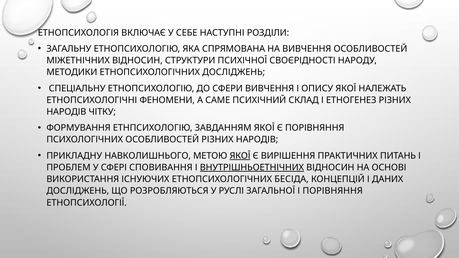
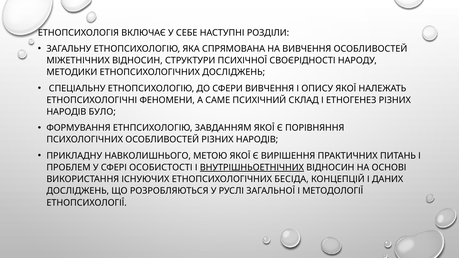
ЧІТКУ: ЧІТКУ -> БУЛО (102, 112)
ЯКОЇ underline: present -> none (240, 156)
СПОВИВАННЯ: СПОВИВАННЯ -> ОСОБИСТОСТІ (161, 168)
І ПОРІВНЯННЯ: ПОРІВНЯННЯ -> МЕТОДОЛОГІЇ (333, 191)
